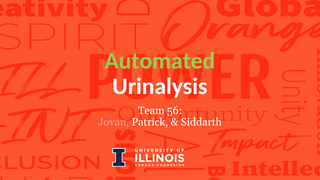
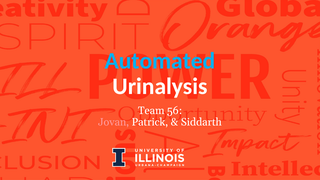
Automated colour: light green -> light blue (160, 61)
